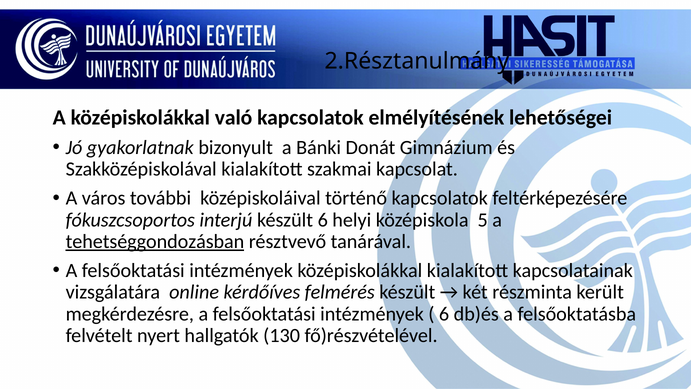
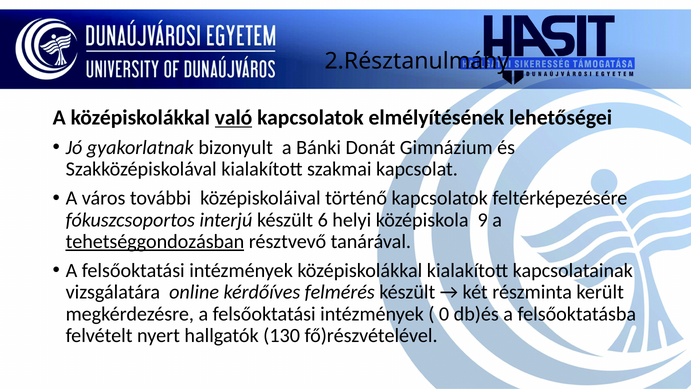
való underline: none -> present (234, 118)
5: 5 -> 9 (483, 220)
6: 6 -> 0 (444, 314)
